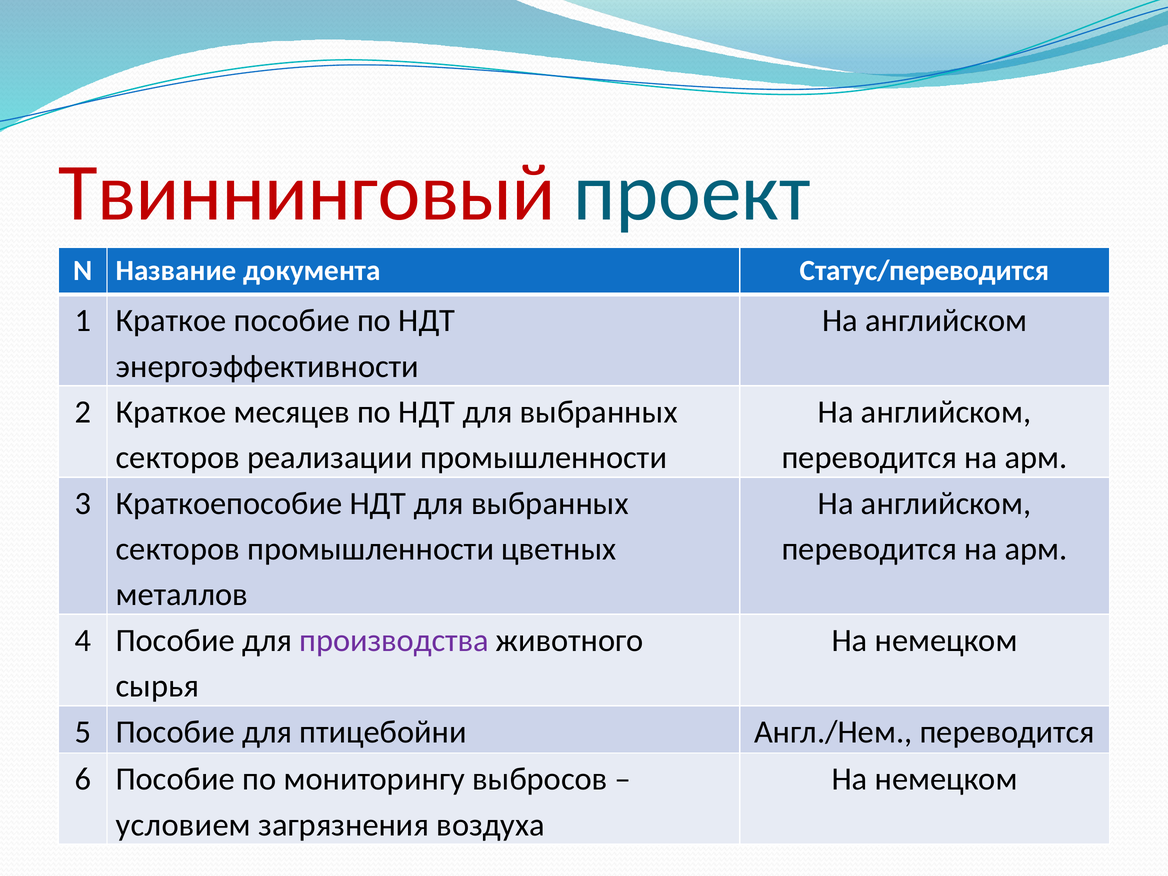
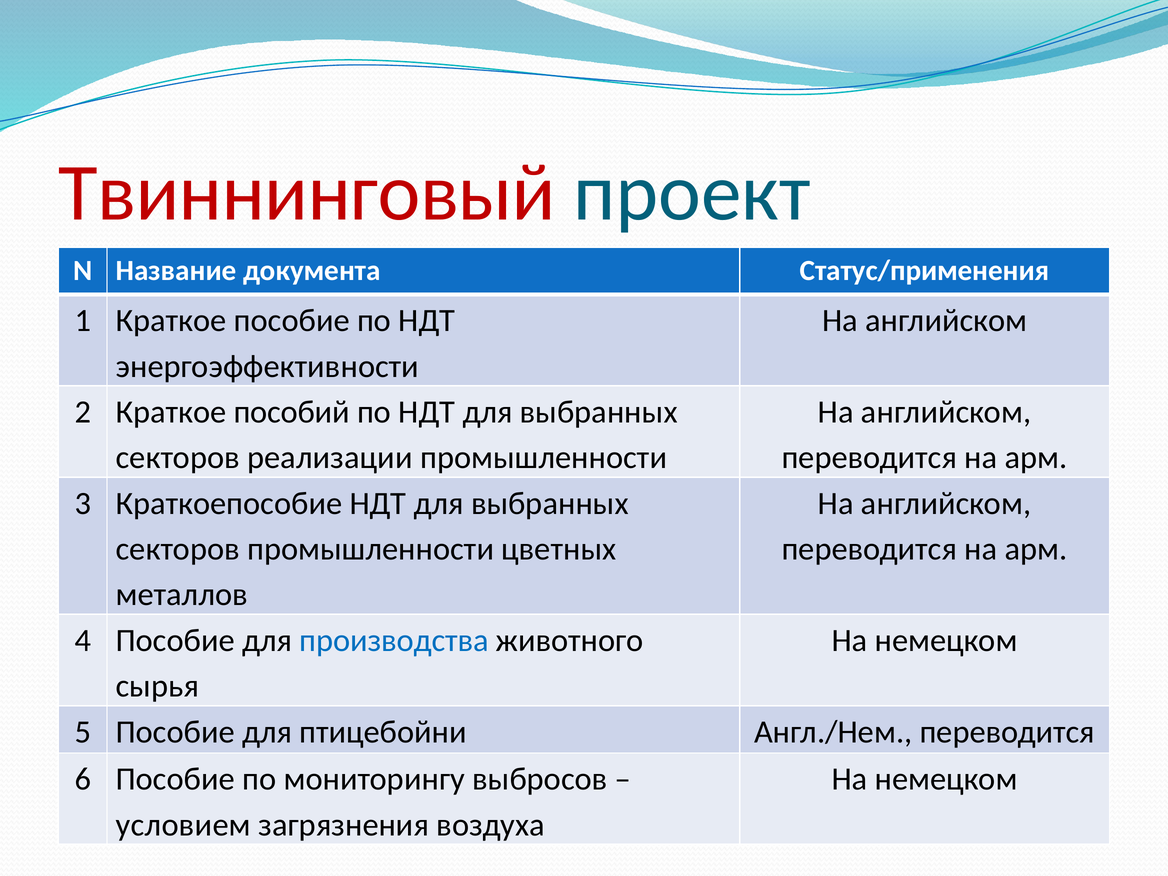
Статус/переводится: Статус/переводится -> Статус/применения (925, 271)
месяцев: месяцев -> пособий (292, 412)
производства colour: purple -> blue (394, 640)
